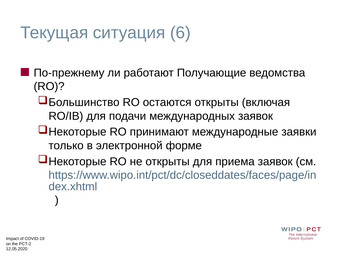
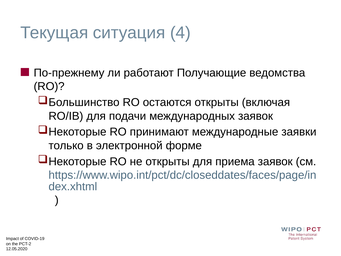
6: 6 -> 4 (180, 33)
